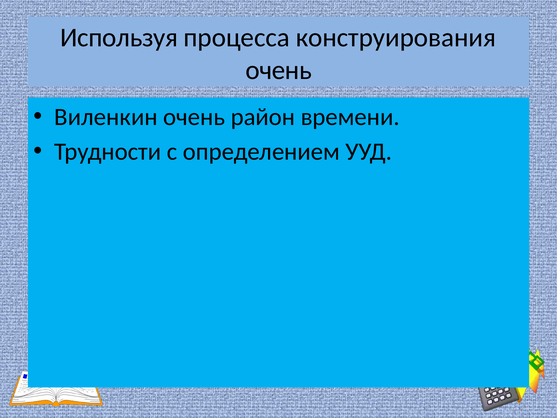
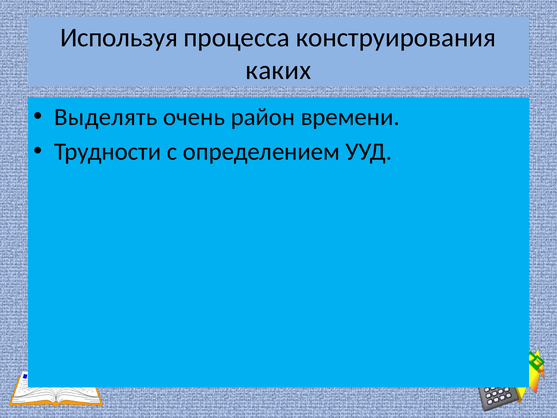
очень: очень -> каких (278, 70)
Виленкин: Виленкин -> Выделять (106, 117)
